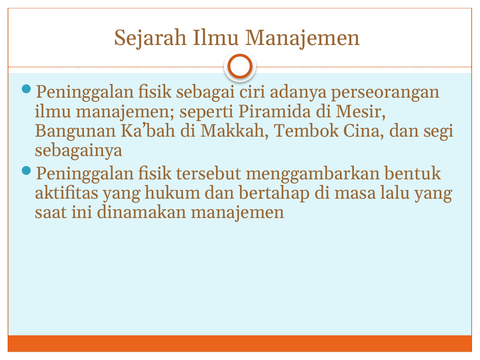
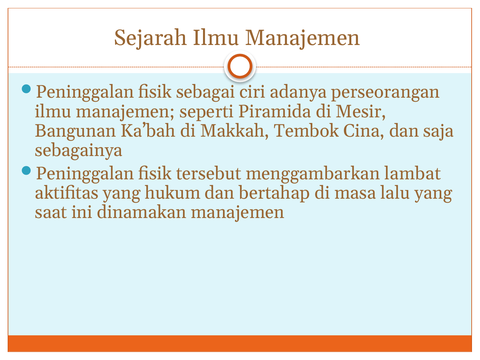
segi: segi -> saja (439, 131)
bentuk: bentuk -> lambat (413, 173)
